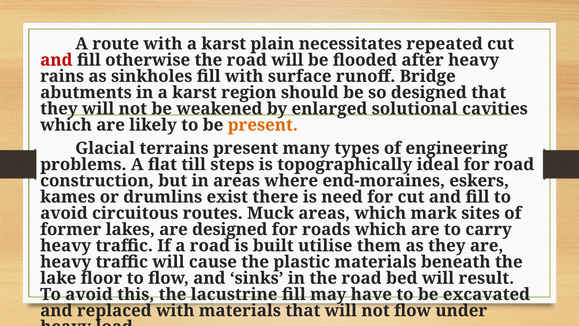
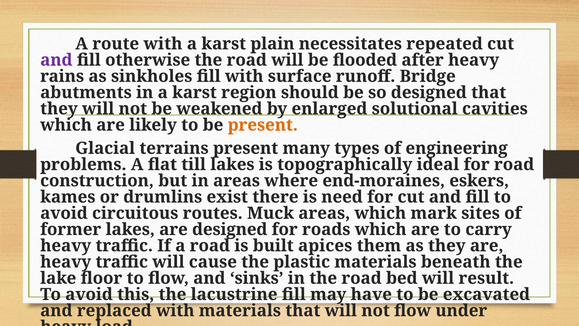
and colour: red -> purple (56, 60)
till steps: steps -> lakes (232, 164)
utilise: utilise -> apices (325, 245)
